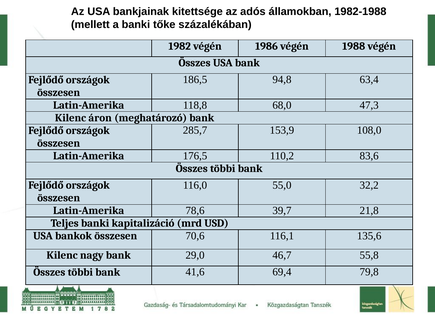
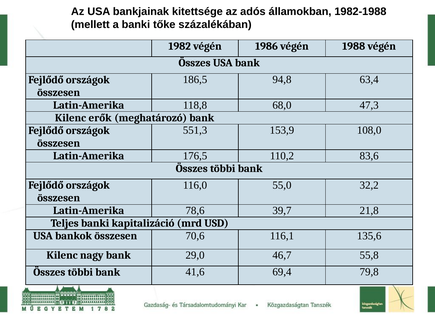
áron: áron -> erők (100, 118)
285,7: 285,7 -> 551,3 (195, 130)
